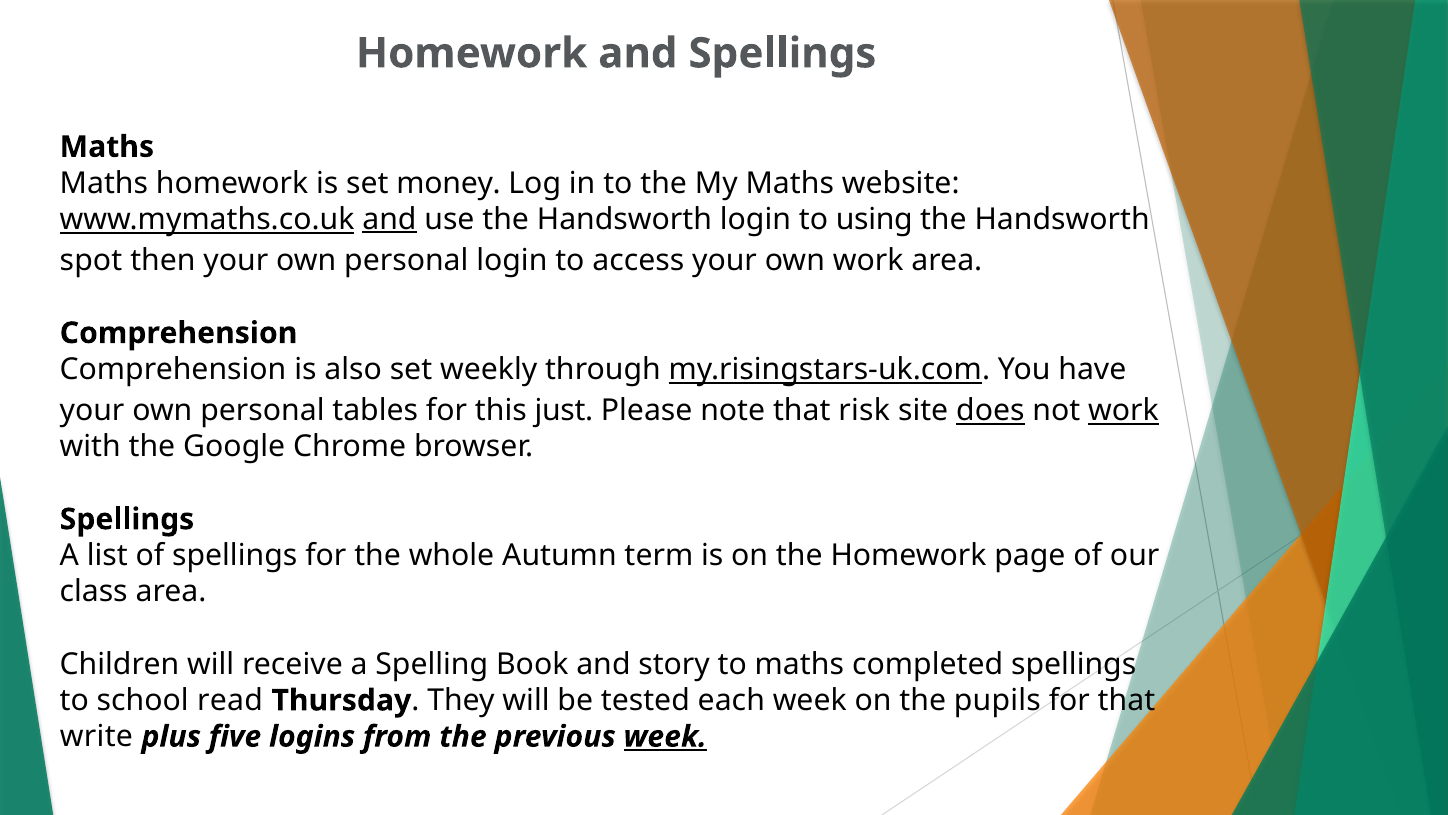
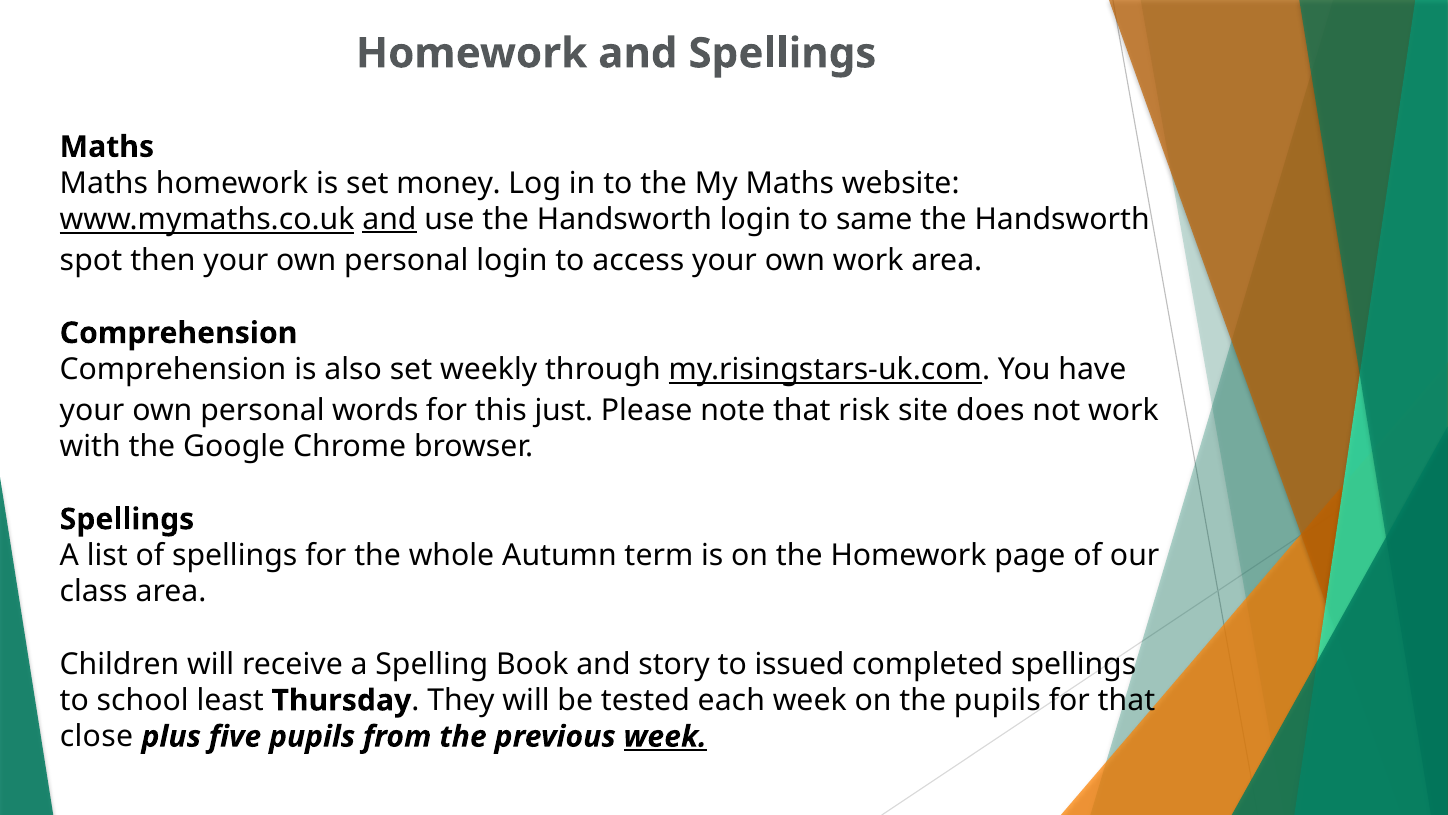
using: using -> same (874, 219)
tables: tables -> words (375, 410)
does underline: present -> none (990, 410)
work underline: present -> none (1123, 410)
to maths: maths -> issued (800, 664)
read: read -> least (230, 700)
write: write -> close (96, 736)
five logins: logins -> pupils (312, 736)
